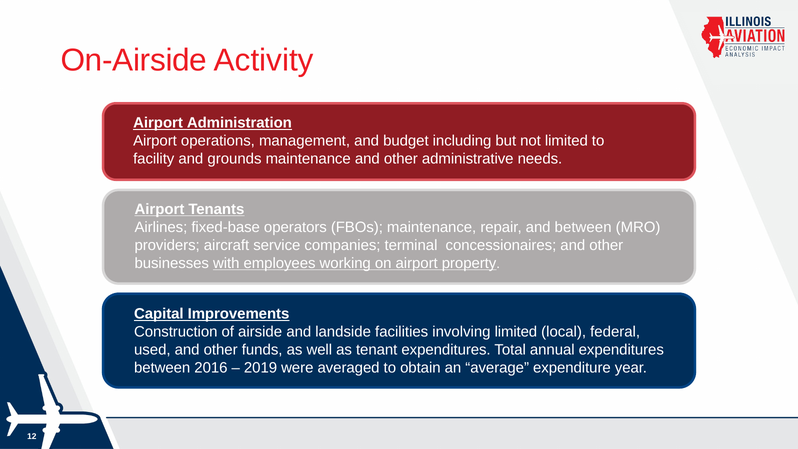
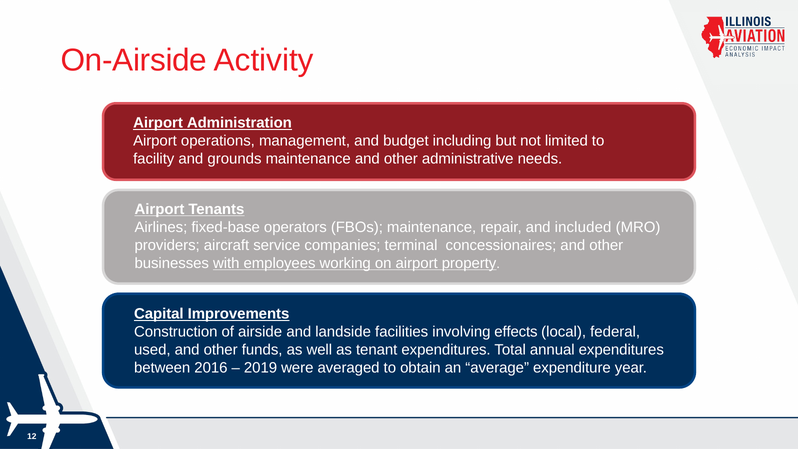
and between: between -> included (583, 227)
involving limited: limited -> effects (516, 332)
